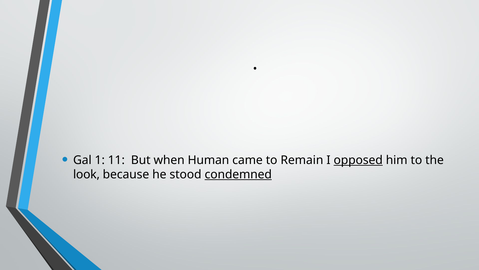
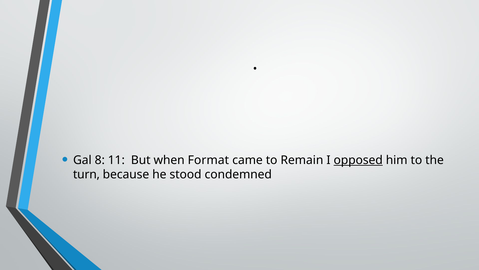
1: 1 -> 8 (100, 160)
Human: Human -> Format (208, 160)
look: look -> turn (86, 174)
condemned underline: present -> none (238, 174)
